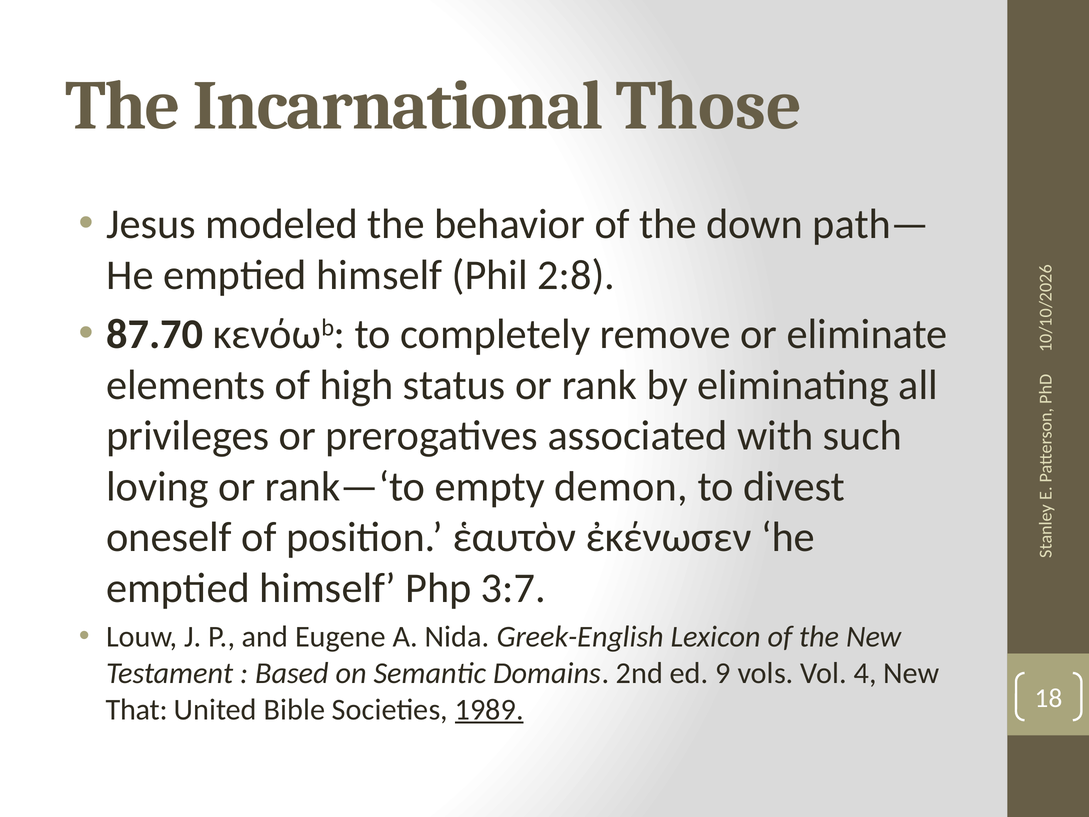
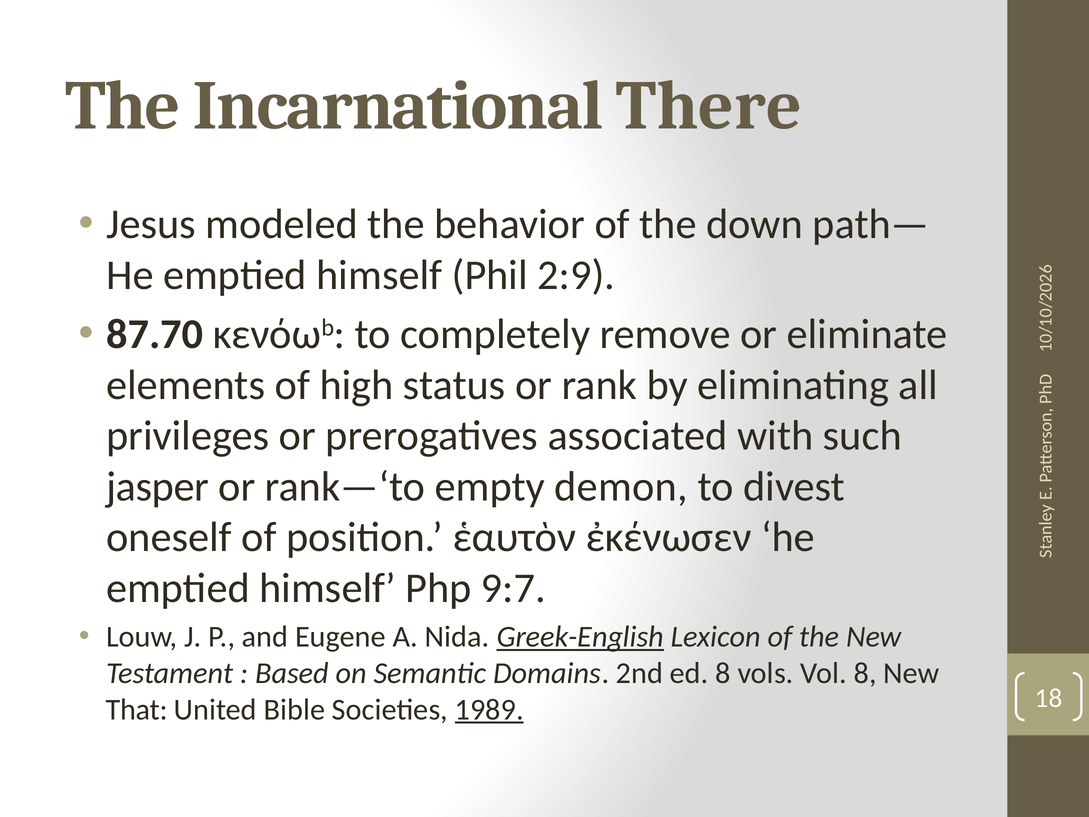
Those: Those -> There (709, 106)
2:8: 2:8 -> 2:9 (576, 275)
loving: loving -> jasper (158, 486)
3:7: 3:7 -> 9:7 (513, 588)
Greek-English underline: none -> present (580, 637)
ed 9: 9 -> 8 (723, 673)
Vol 4: 4 -> 8 (865, 673)
